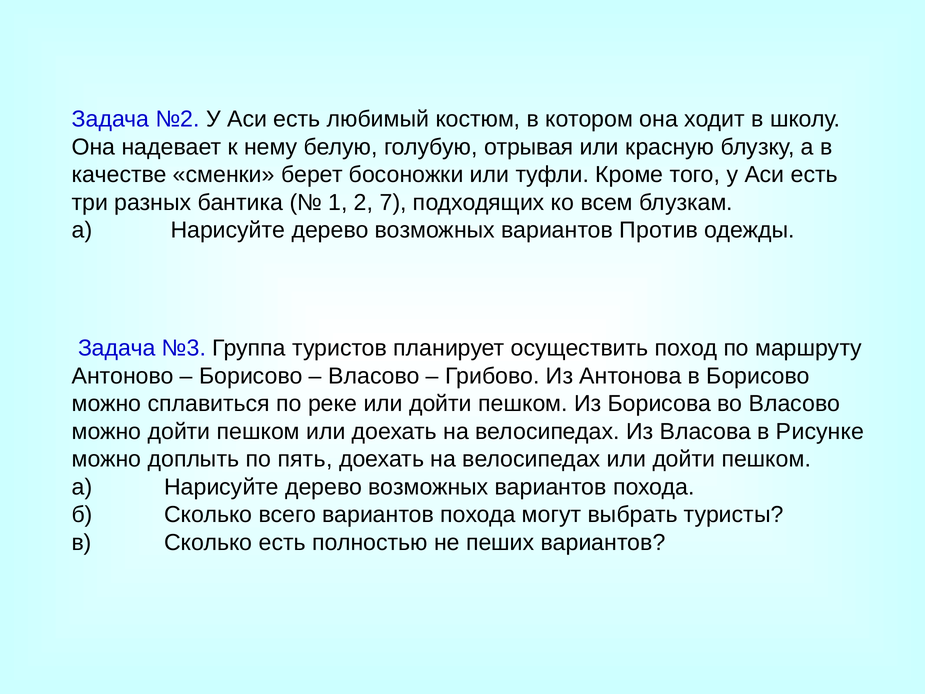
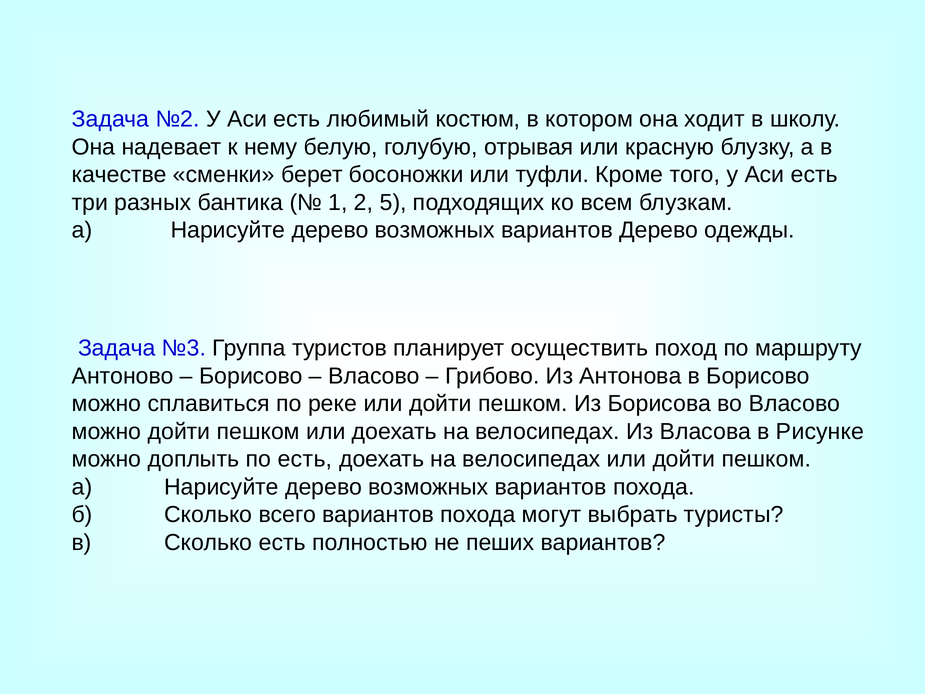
7: 7 -> 5 (393, 202)
вариантов Против: Против -> Дерево (659, 230)
по пять: пять -> есть (305, 459)
